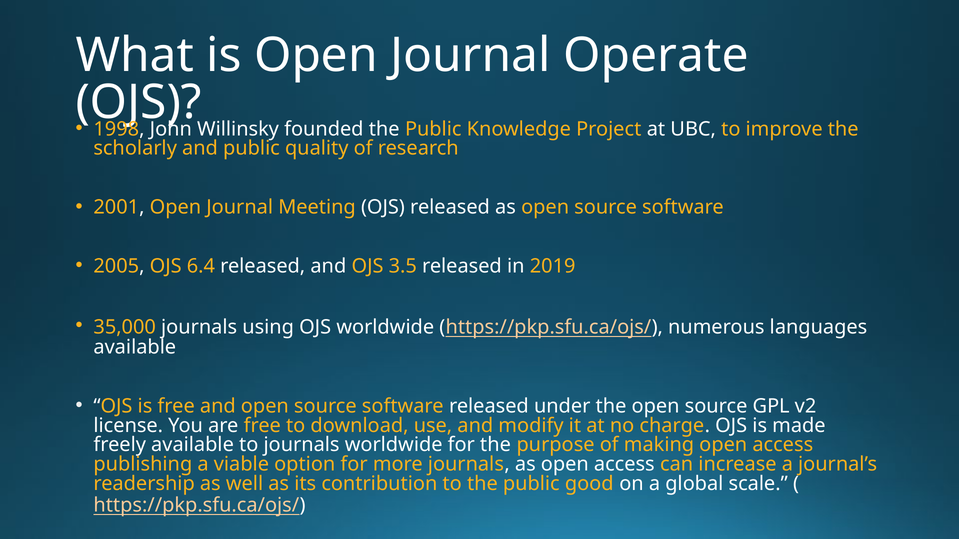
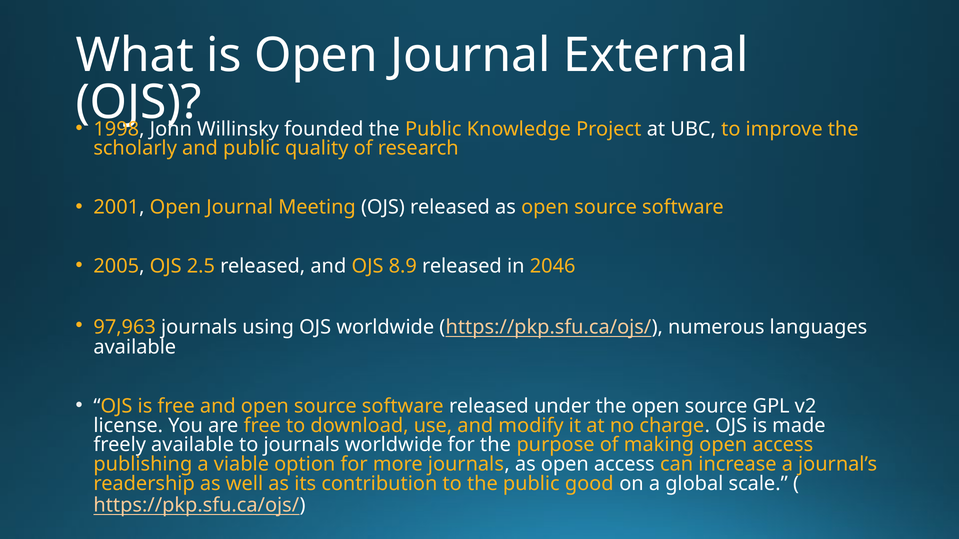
Operate: Operate -> External (656, 56)
6.4: 6.4 -> 2.5 (201, 266)
3.5: 3.5 -> 8.9 (403, 266)
2019: 2019 -> 2046 (553, 266)
35,000: 35,000 -> 97,963 (125, 328)
